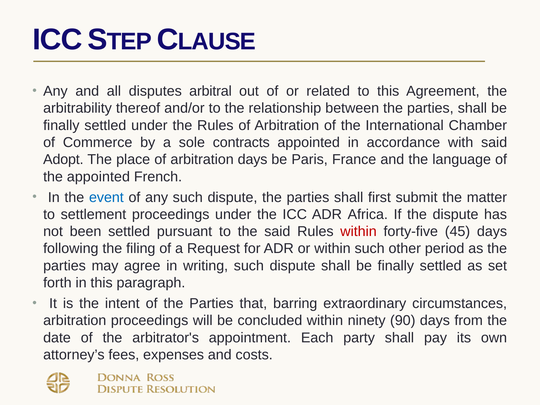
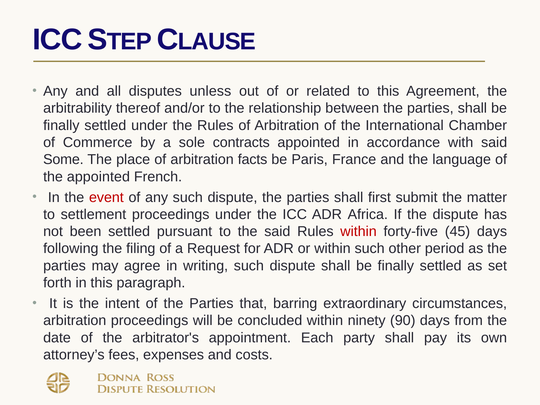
arbitral: arbitral -> unless (210, 91)
Adopt: Adopt -> Some (63, 160)
arbitration days: days -> facts (253, 160)
event colour: blue -> red (106, 197)
